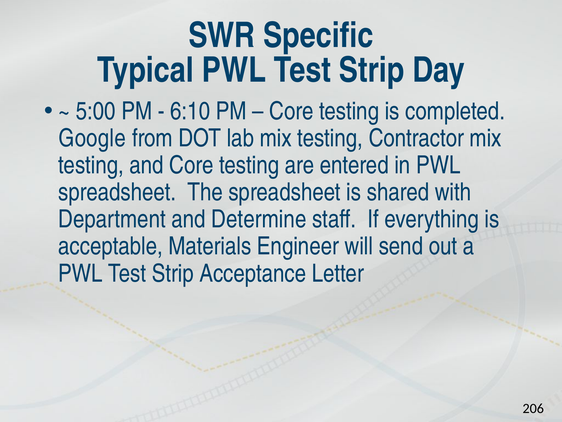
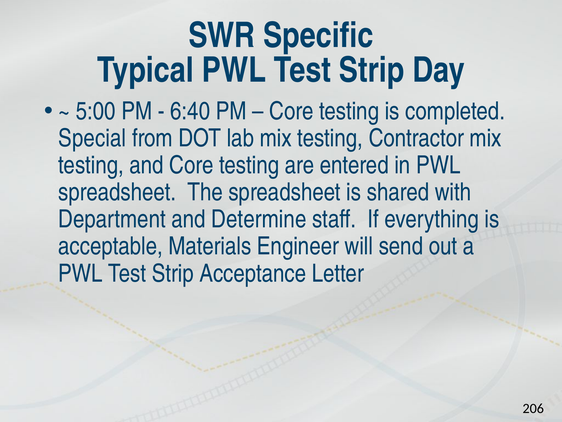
6:10: 6:10 -> 6:40 (190, 111)
Google: Google -> Special (92, 138)
